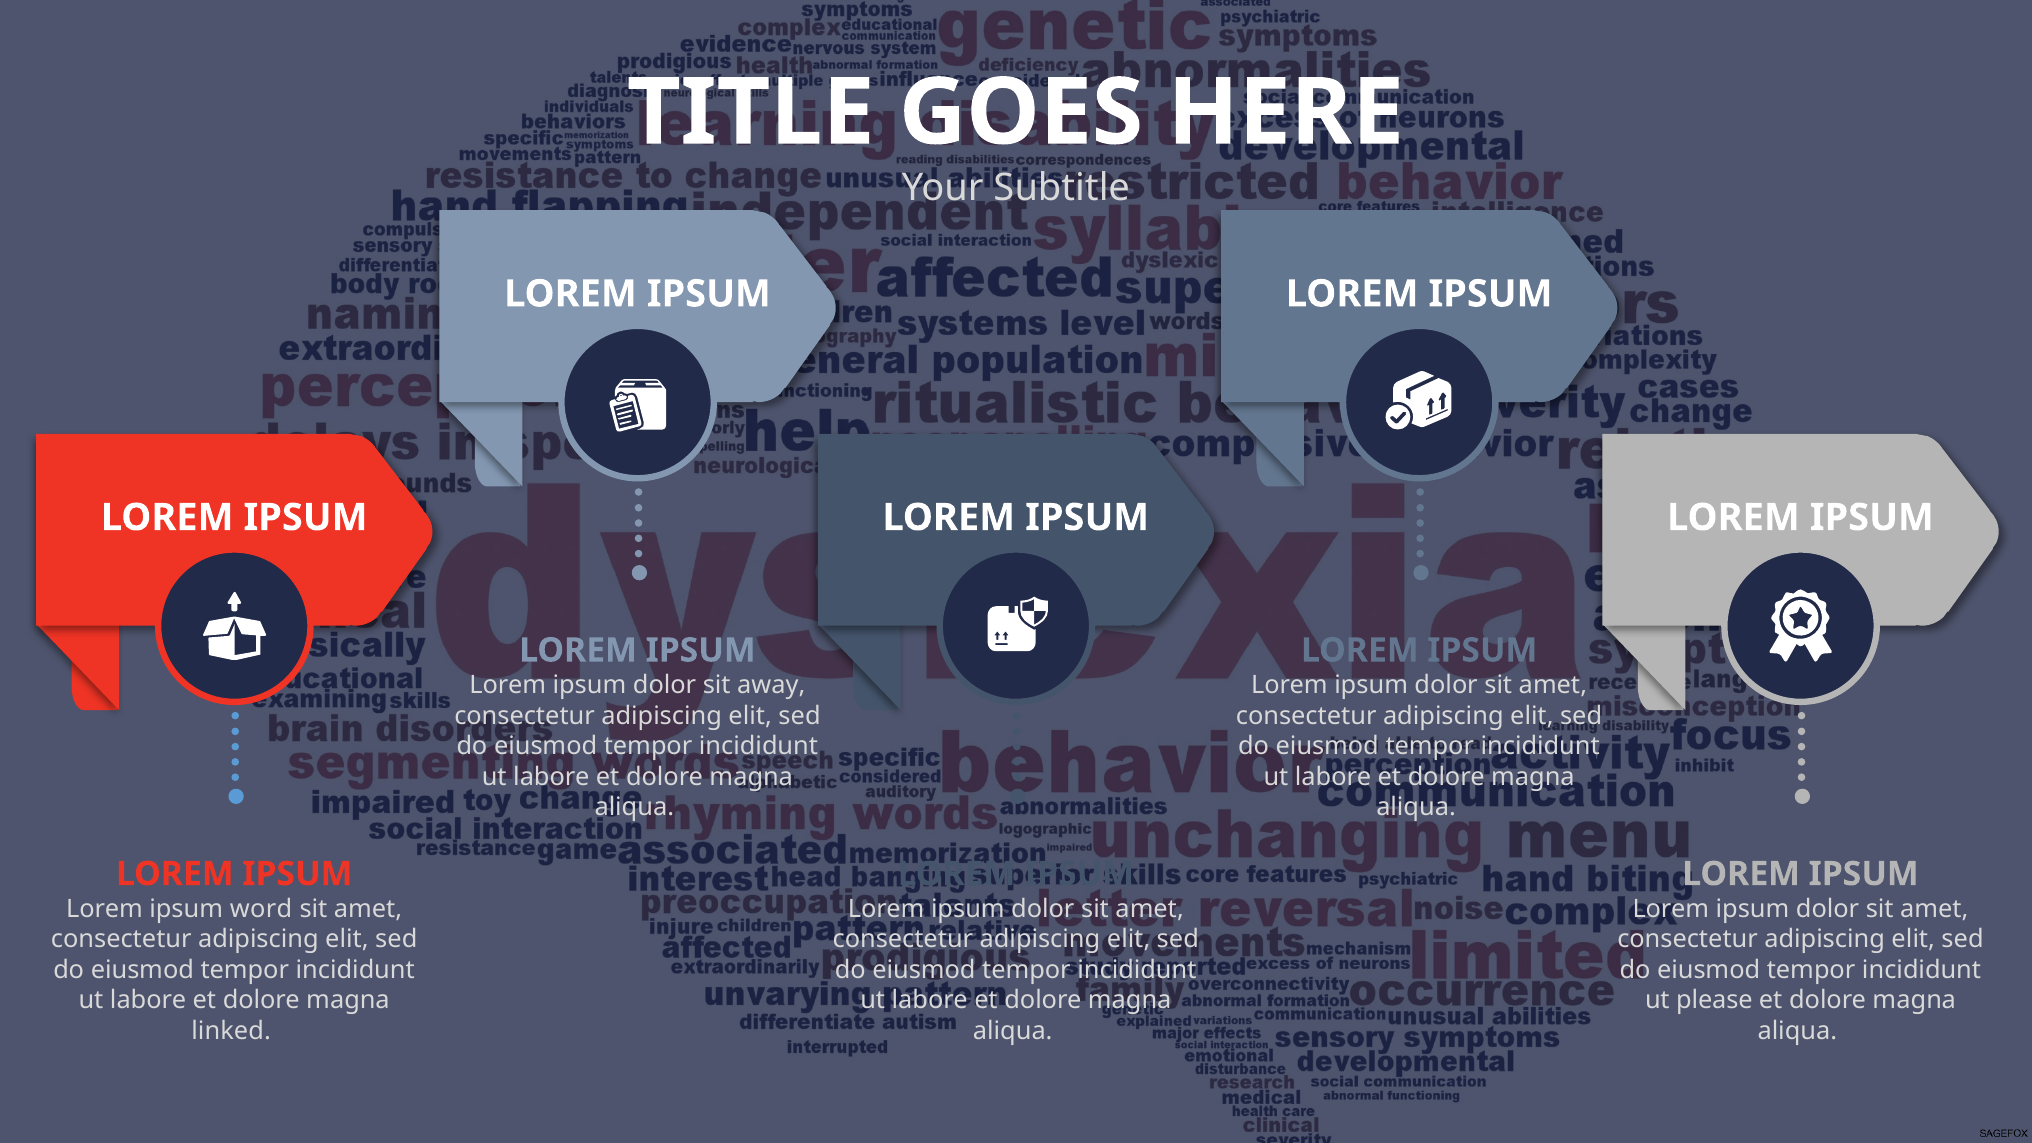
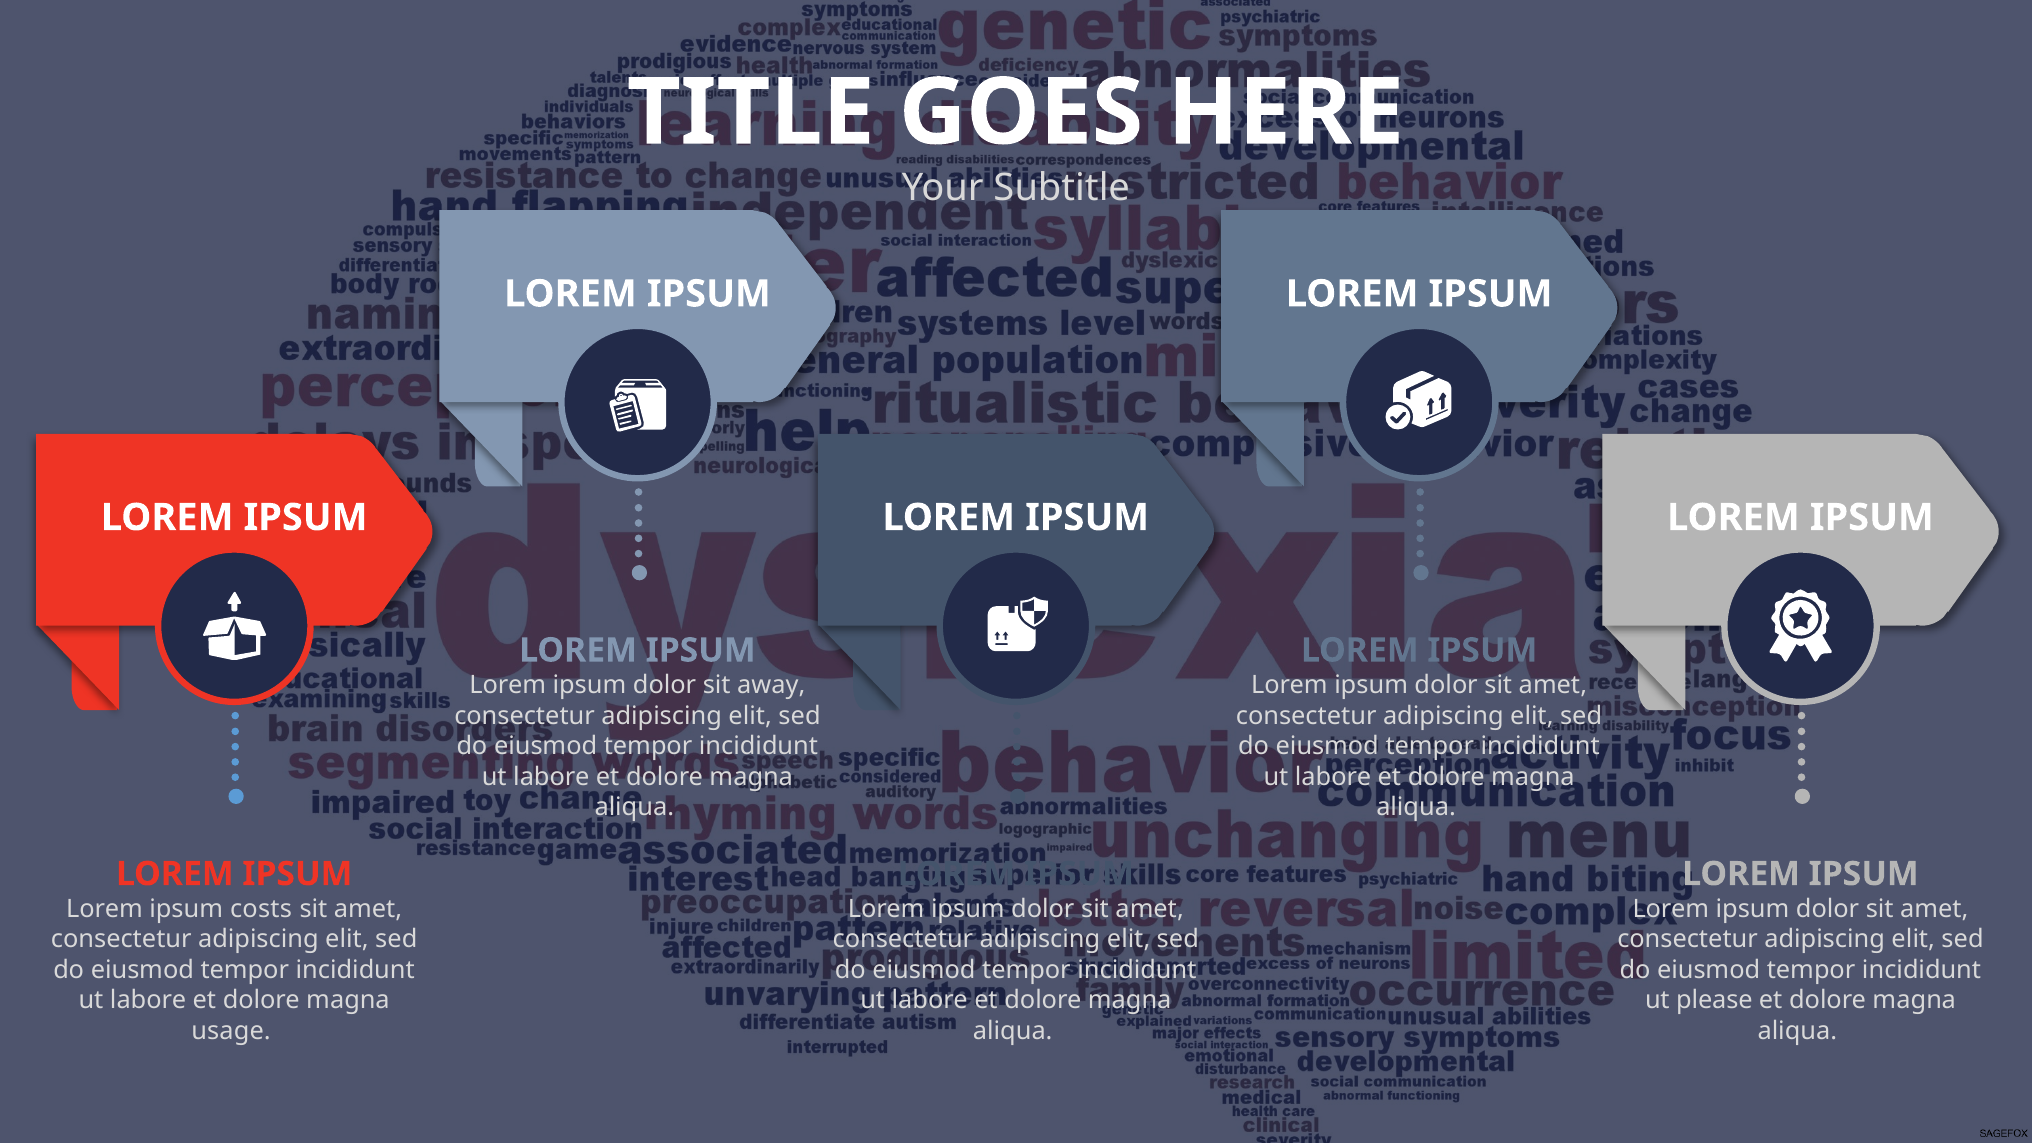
word: word -> costs (261, 909)
linked: linked -> usage (231, 1031)
